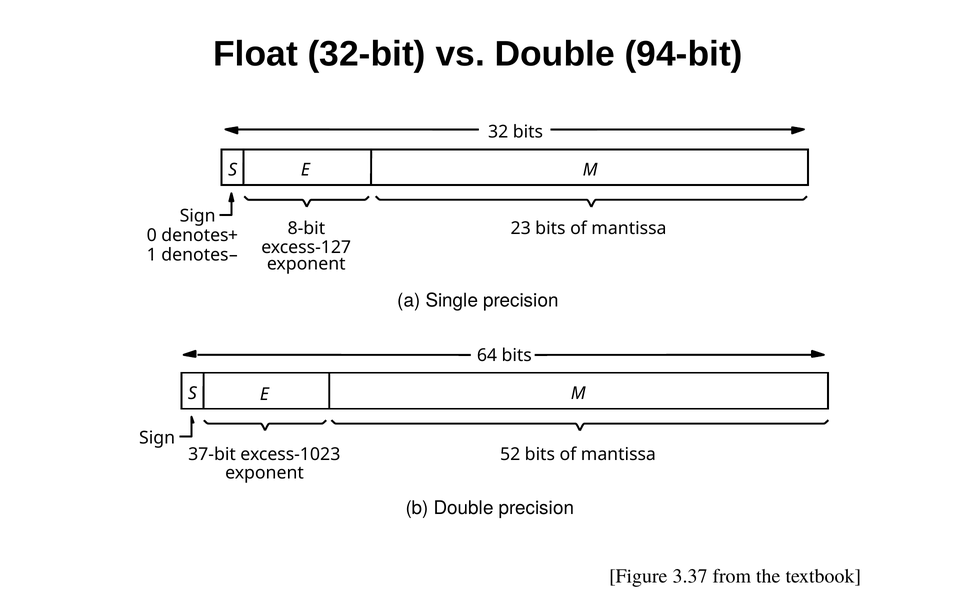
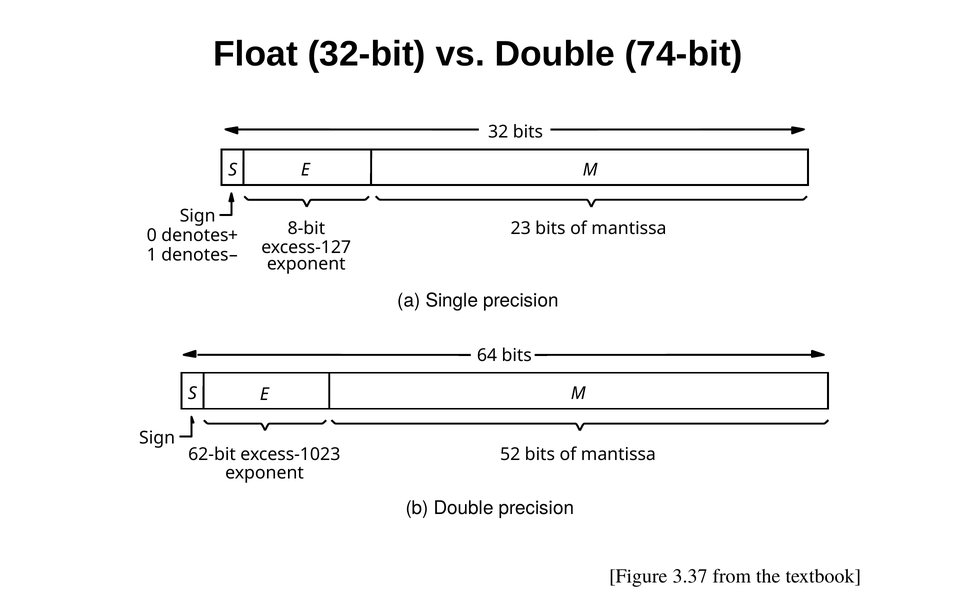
94-bit: 94-bit -> 74-bit (684, 54)
37-bit: 37-bit -> 62-bit (212, 455)
